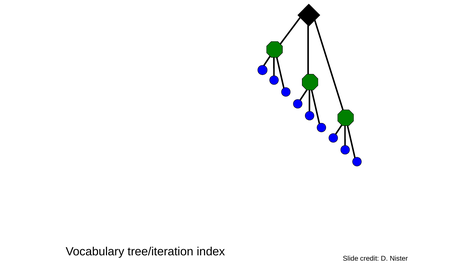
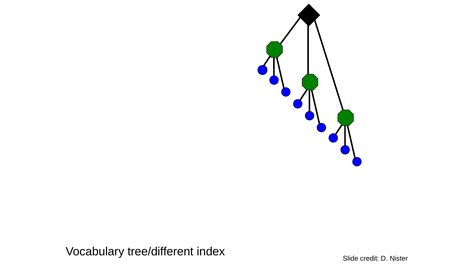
tree/iteration: tree/iteration -> tree/different (161, 251)
